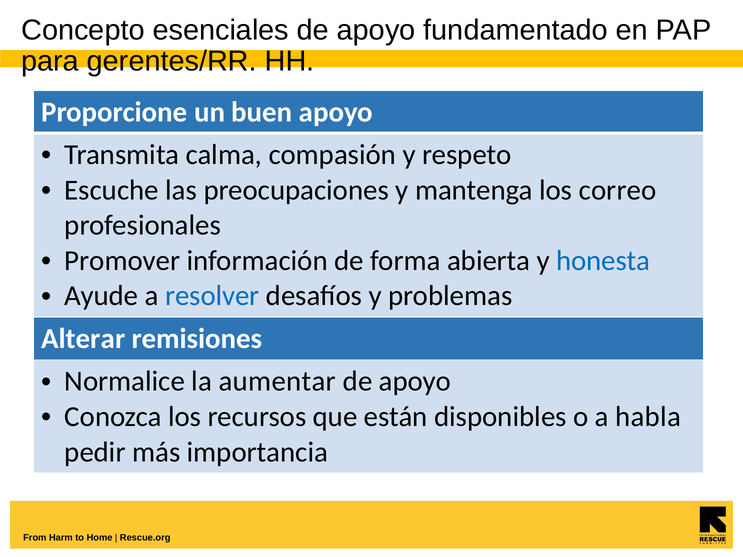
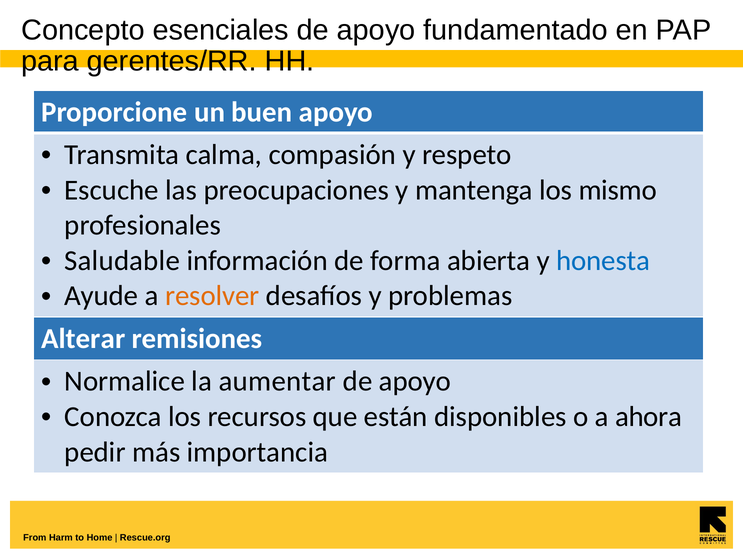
correo: correo -> mismo (618, 190)
Promover: Promover -> Saludable (122, 261)
resolver colour: blue -> orange (212, 296)
habla: habla -> ahora (649, 417)
